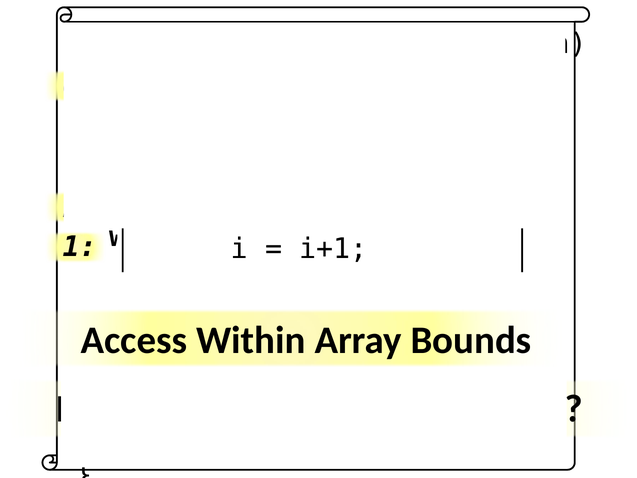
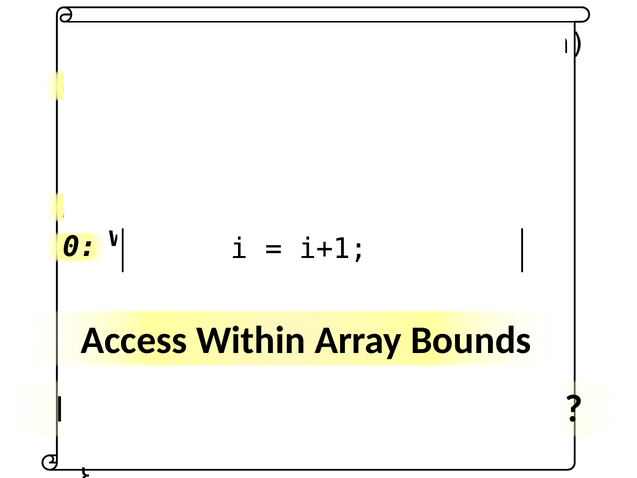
1: 1 -> 0 (80, 247)
